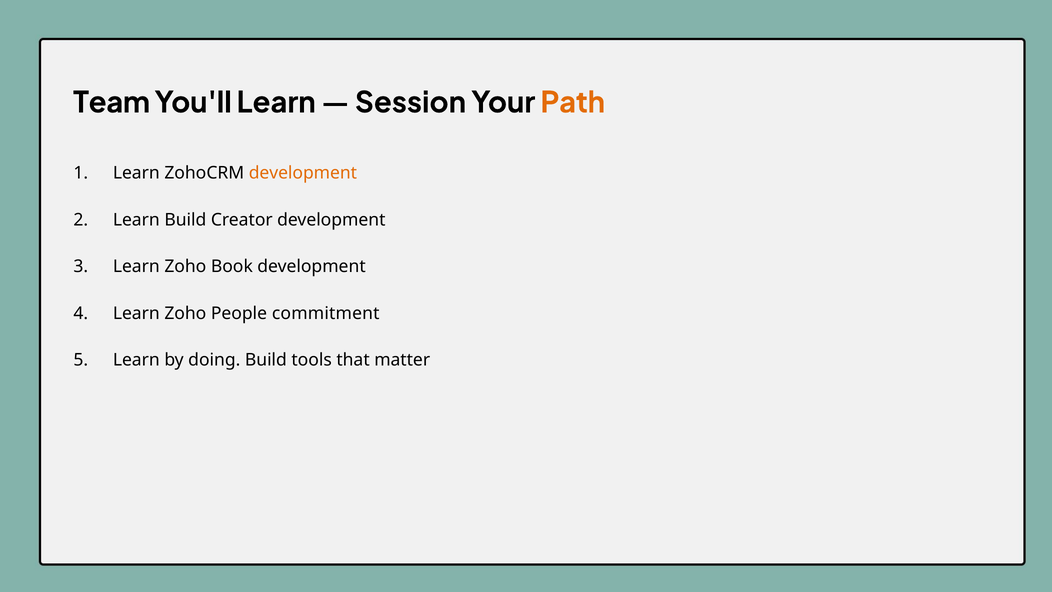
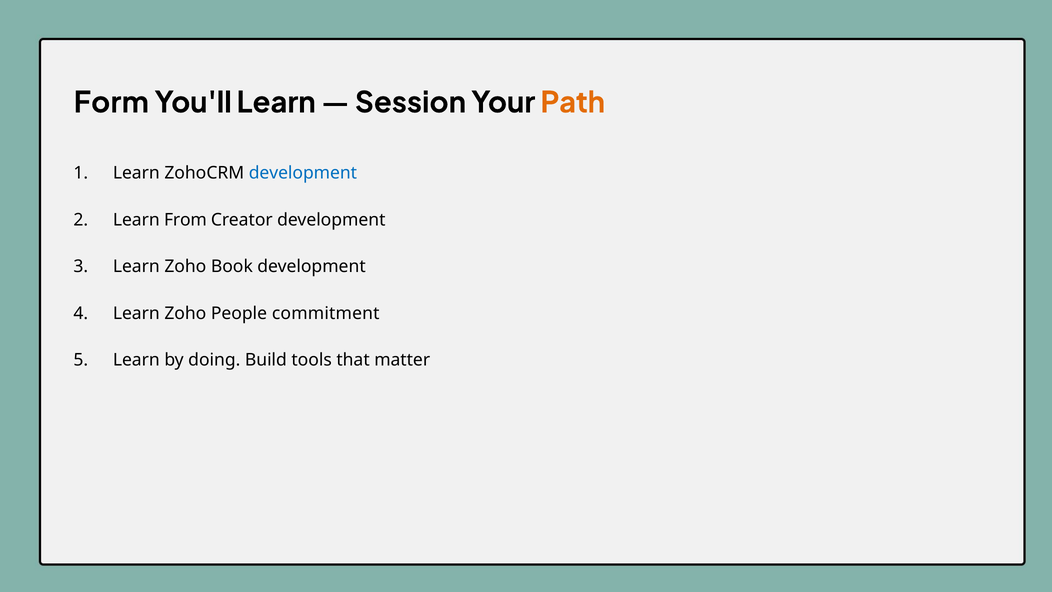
Team: Team -> Form (111, 103)
development colour: orange -> blue (303, 173)
Learn Build: Build -> From (185, 220)
